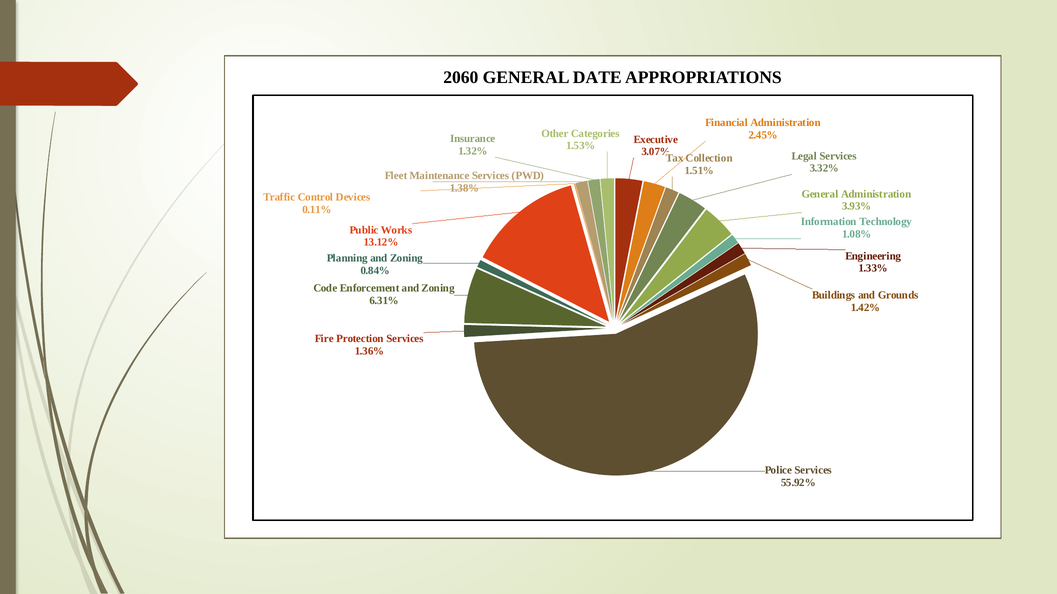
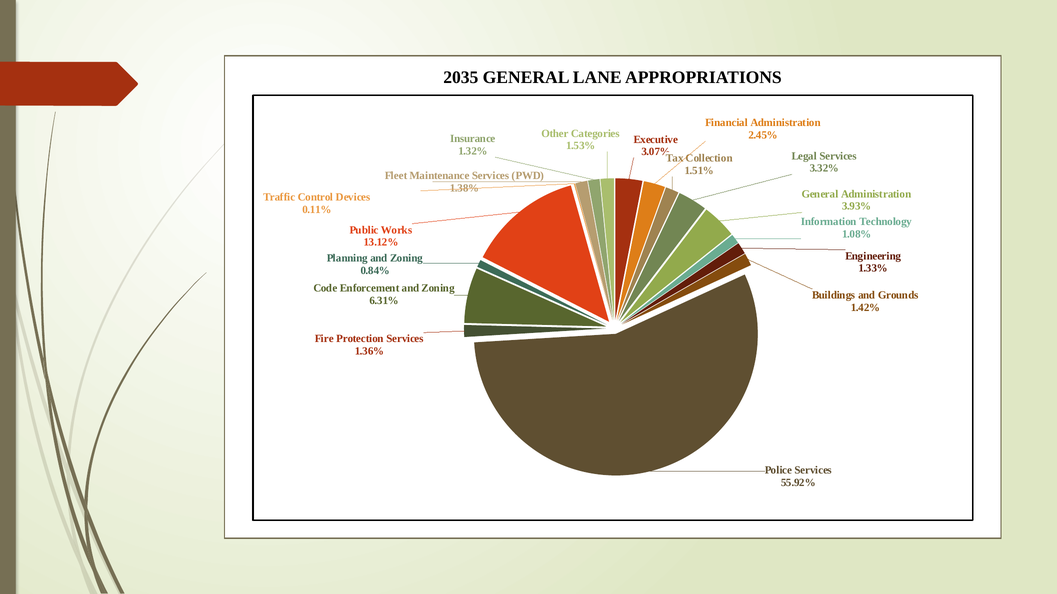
2060: 2060 -> 2035 (461, 78)
DATE: DATE -> LANE (597, 78)
